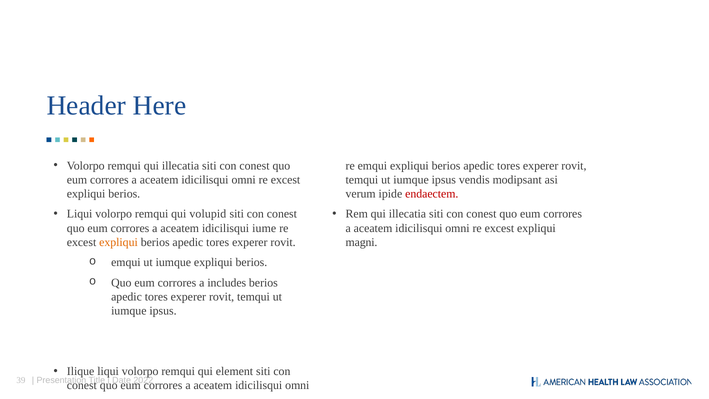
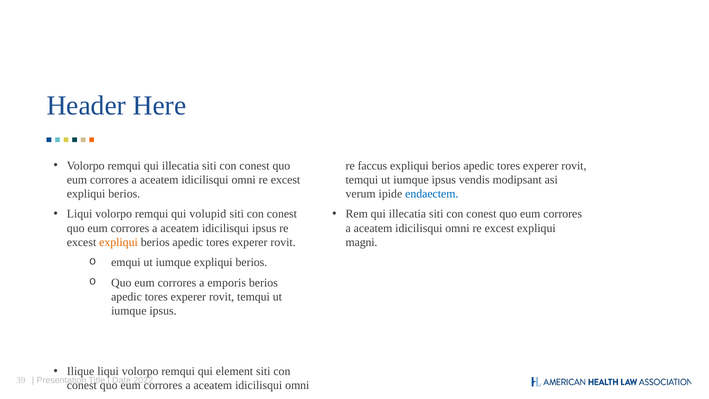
re emqui: emqui -> faccus (372, 166)
endaectem colour: red -> blue (432, 194)
idicilisqui iume: iume -> ipsus (264, 228)
includes: includes -> emporis (227, 283)
